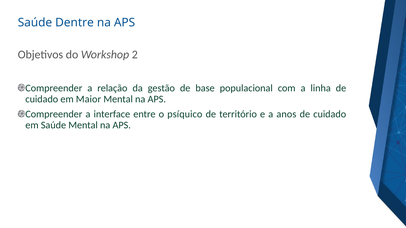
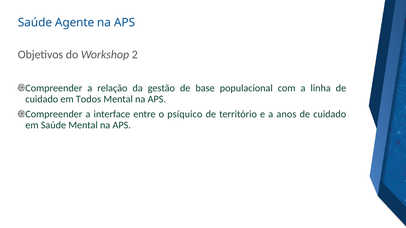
Dentre: Dentre -> Agente (75, 23)
Maior: Maior -> Todos (88, 99)
